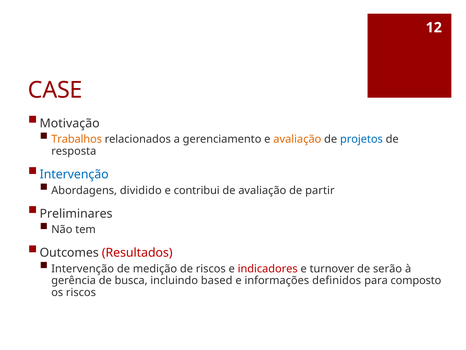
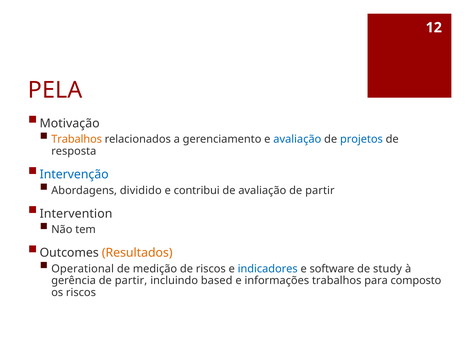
CASE: CASE -> PELA (55, 90)
avaliação colour: orange -> blue (297, 139)
Preliminares: Preliminares -> Intervention (76, 213)
Resultados colour: red -> orange (137, 252)
Intervenção: Intervenção -> Operational (83, 268)
indicadores colour: red -> blue (268, 268)
turnover: turnover -> software (332, 268)
serão: serão -> study (388, 268)
gerência de busca: busca -> partir (131, 280)
informações definidos: definidos -> trabalhos (337, 280)
